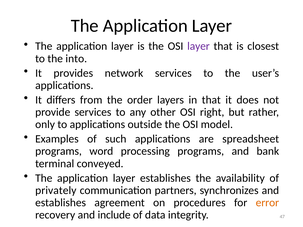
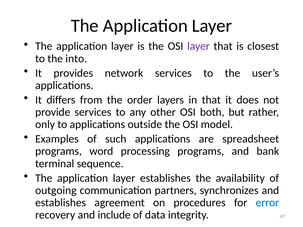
right: right -> both (212, 112)
conveyed: conveyed -> sequence (100, 164)
privately: privately -> outgoing (56, 191)
error colour: orange -> blue (267, 203)
